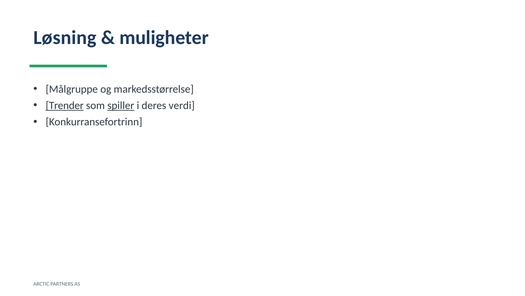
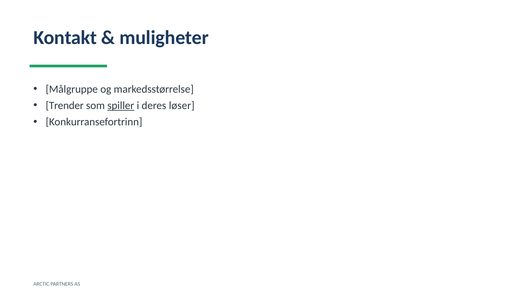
Løsning: Løsning -> Kontakt (65, 37)
Trender underline: present -> none (65, 105)
verdi: verdi -> løser (182, 105)
